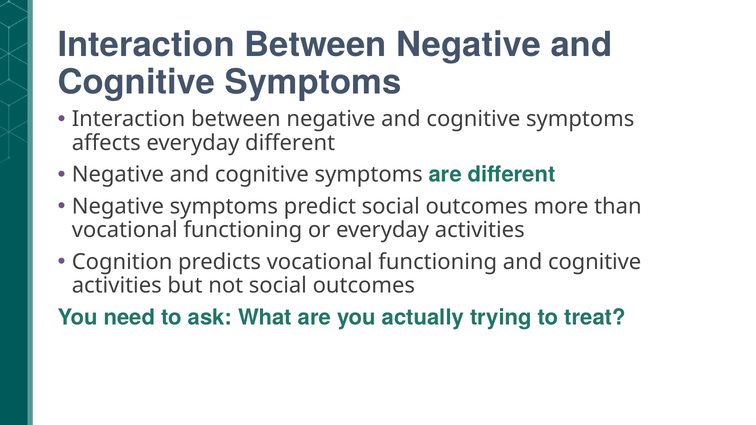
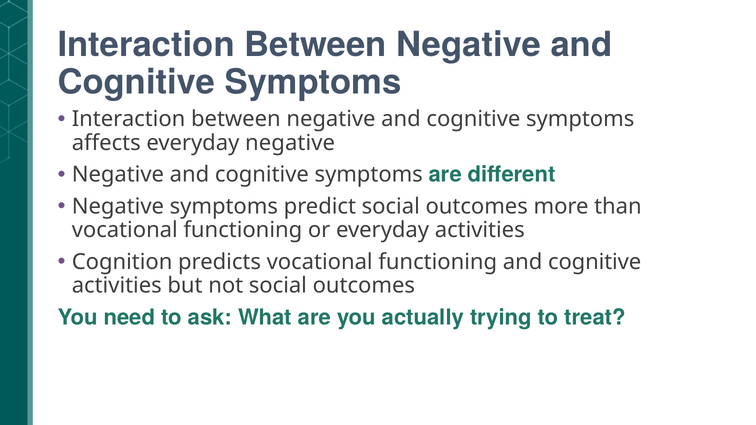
everyday different: different -> negative (290, 143)
